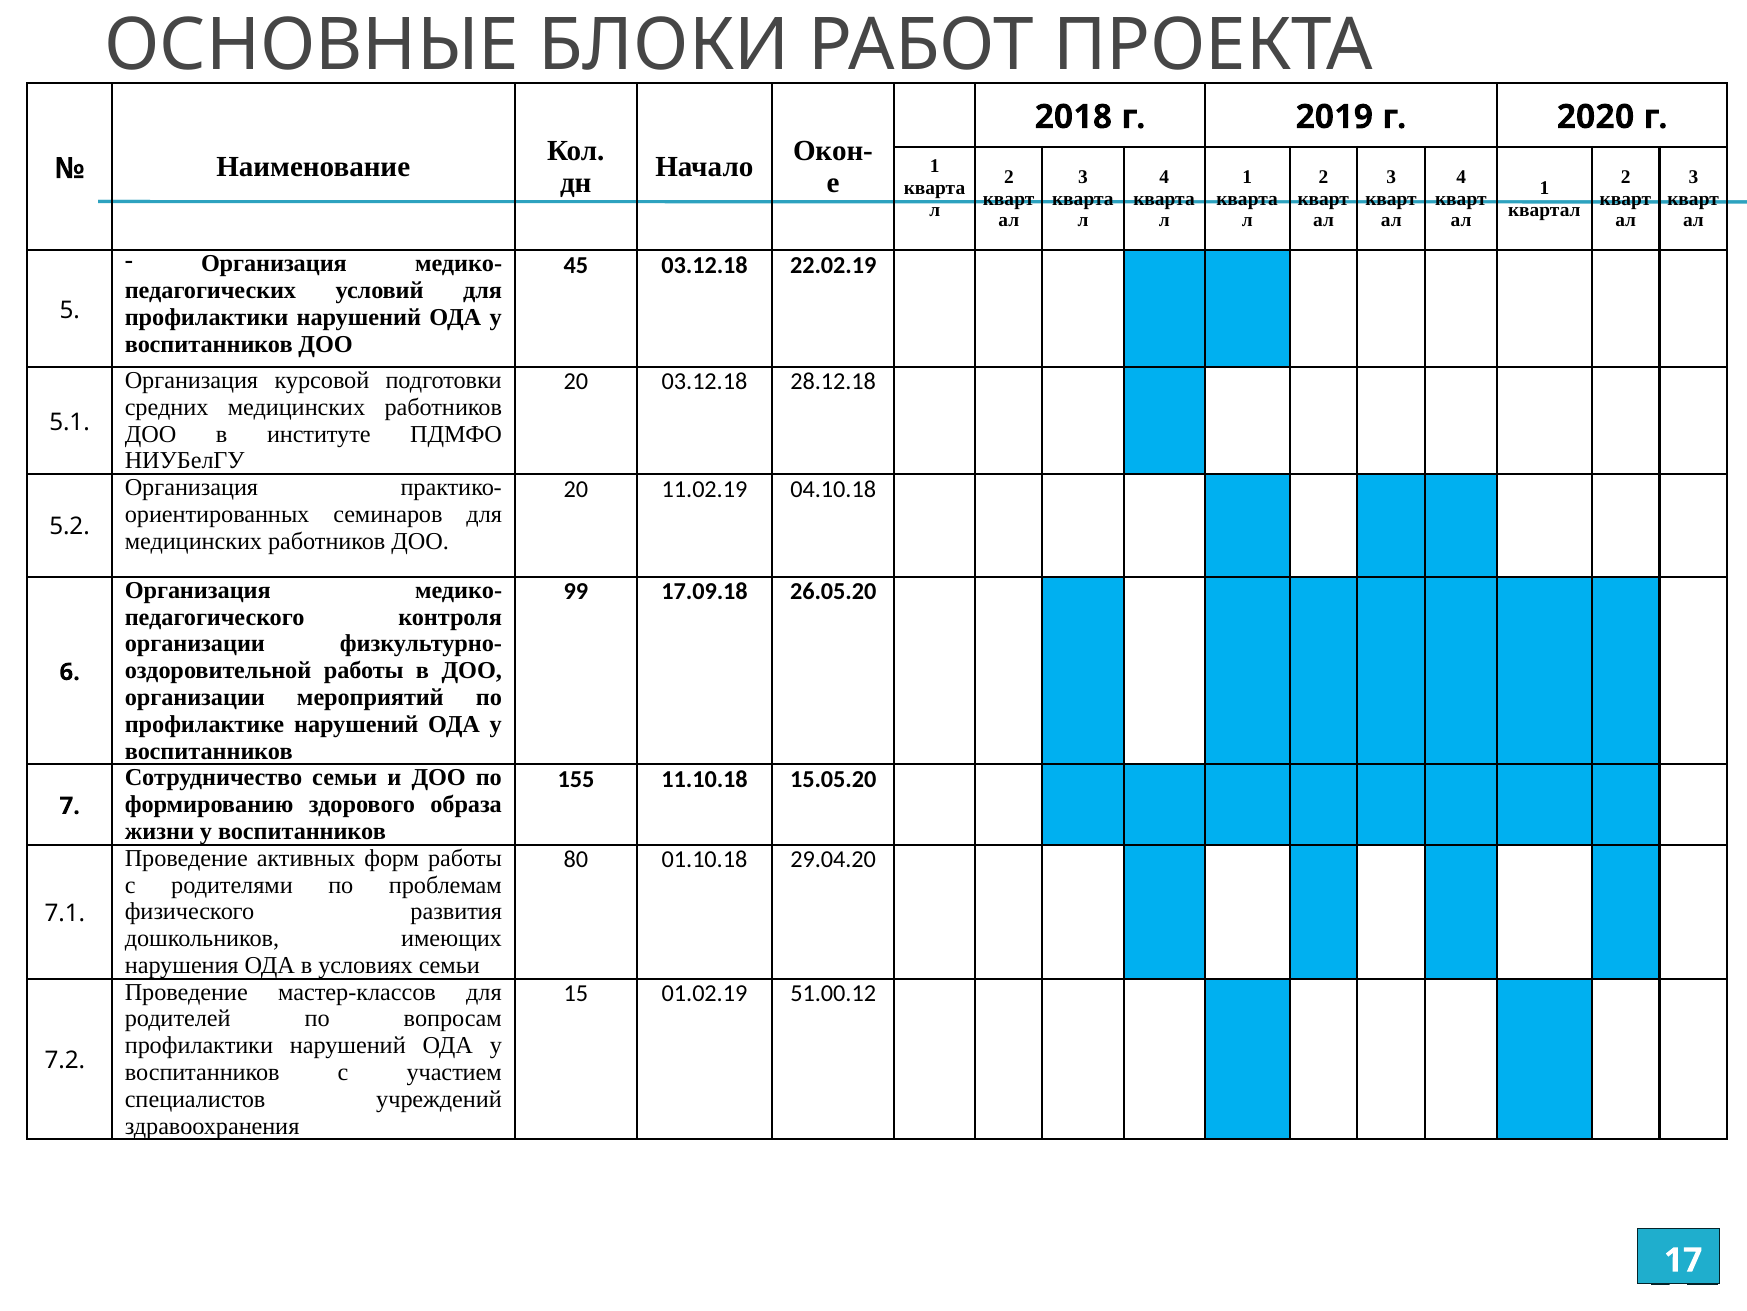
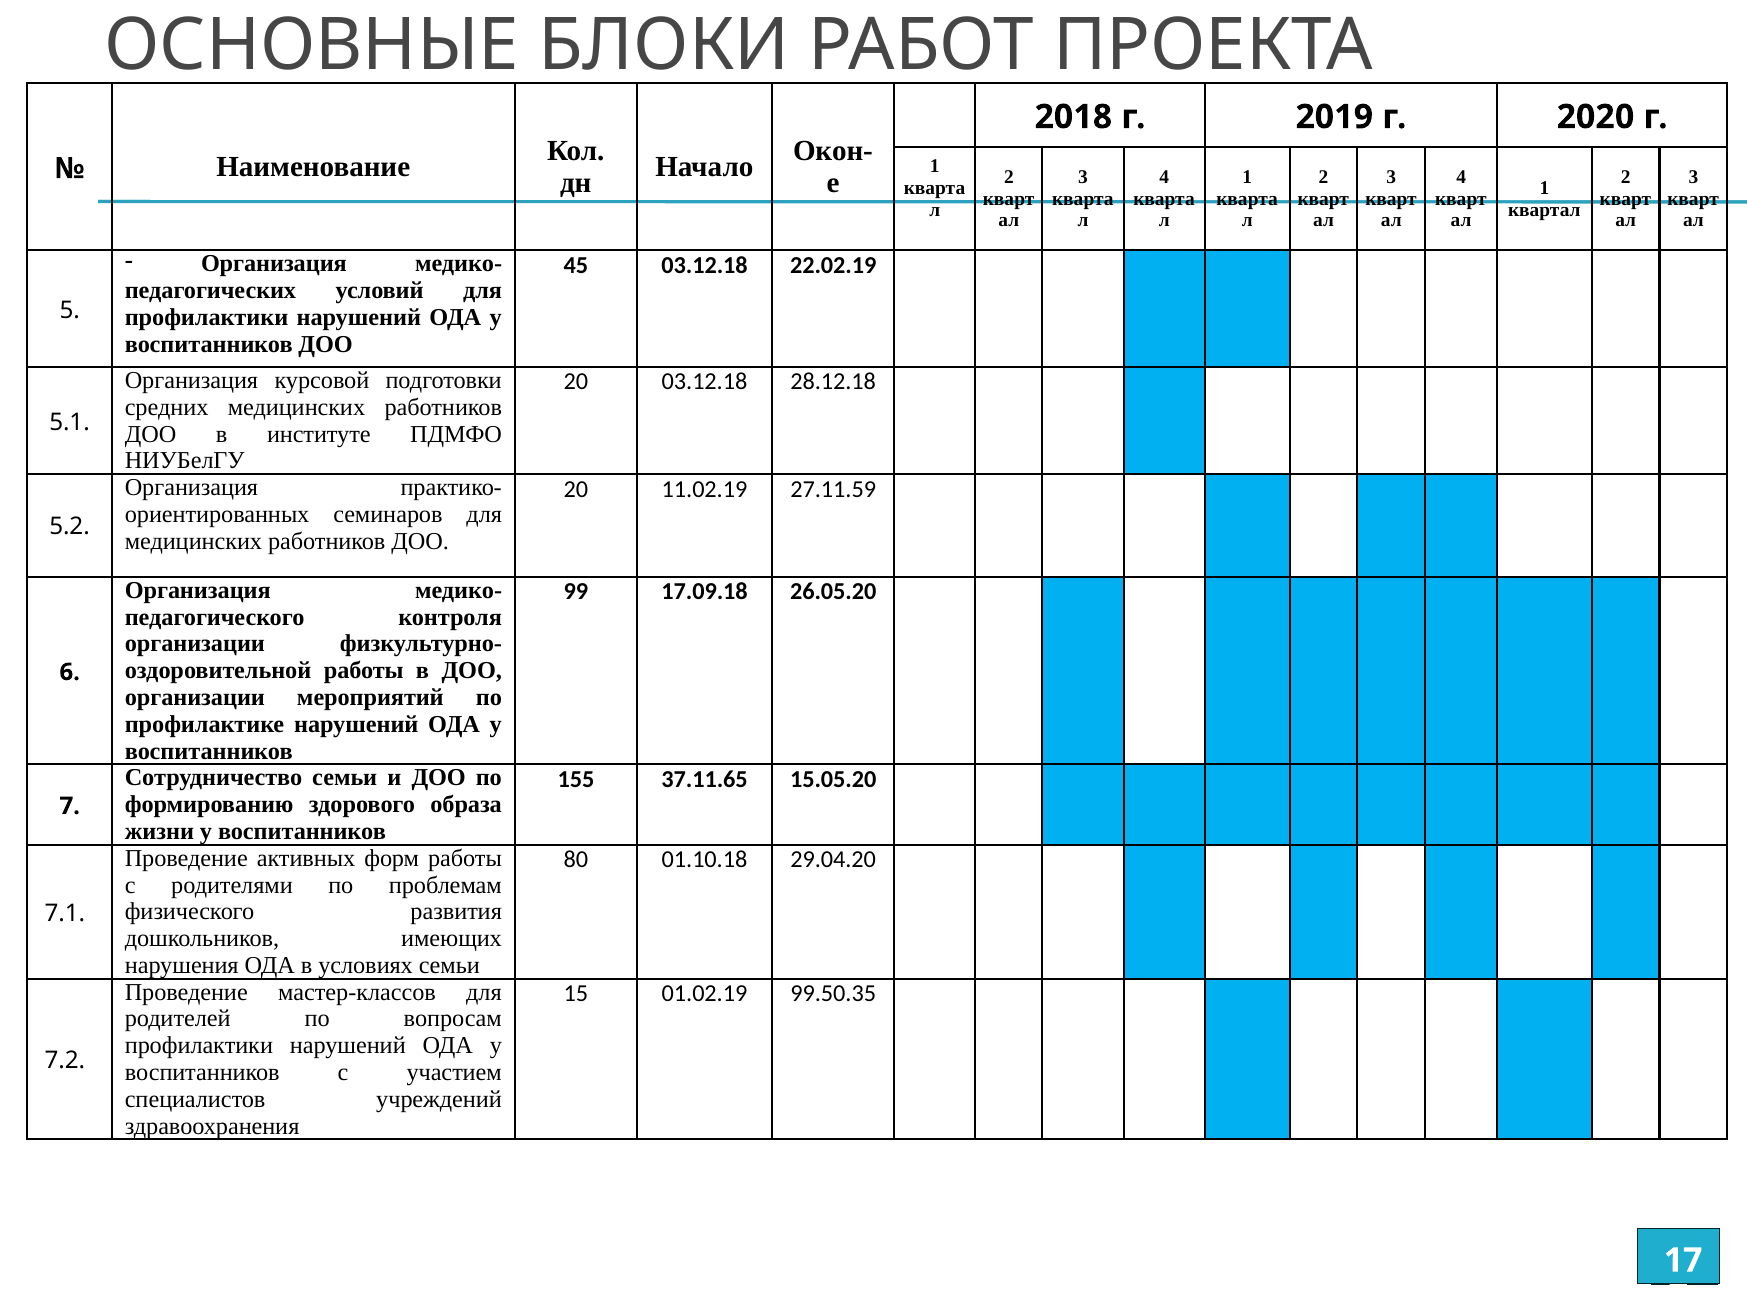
04.10.18: 04.10.18 -> 27.11.59 (833, 489)
11.10.18: 11.10.18 -> 37.11.65 (705, 779)
51.00.12: 51.00.12 -> 99.50.35 (833, 993)
